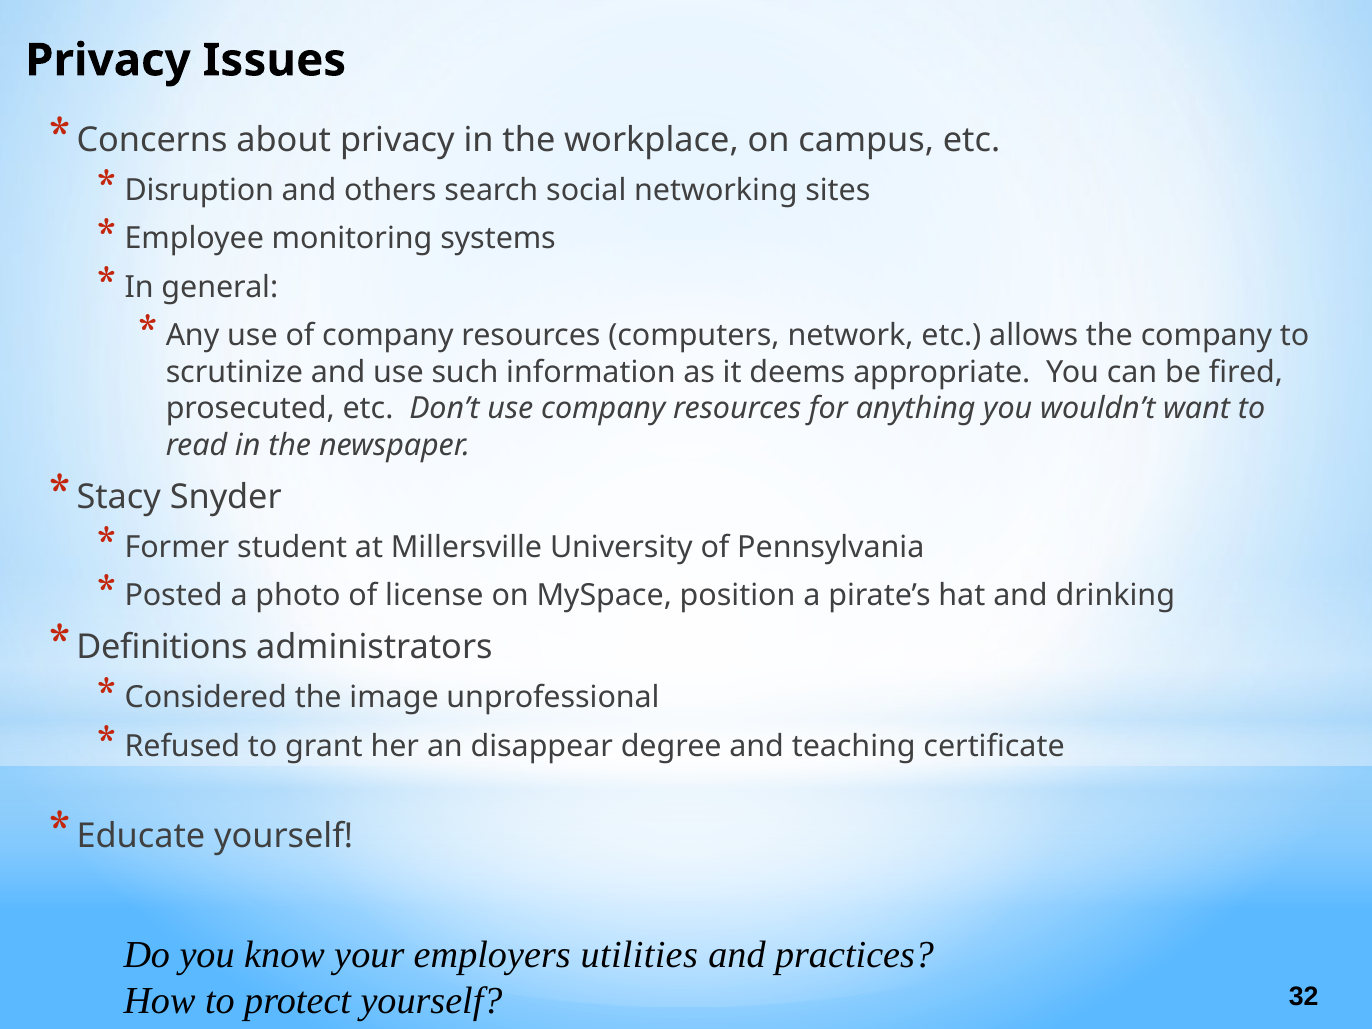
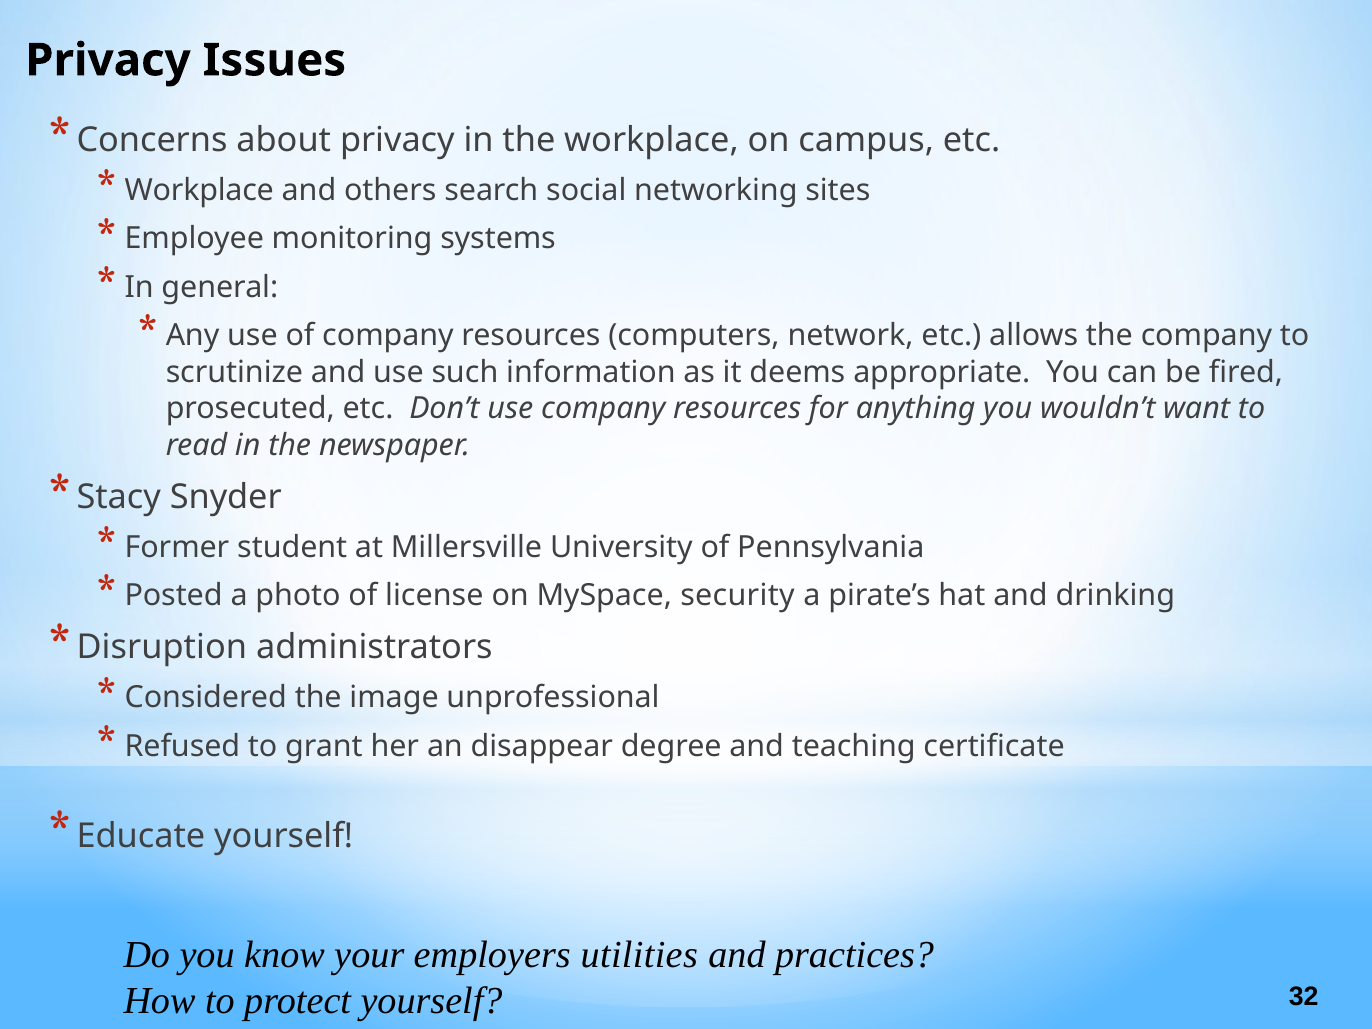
Disruption: Disruption -> Workplace (199, 191)
position: position -> security (737, 596)
Definitions: Definitions -> Disruption (162, 647)
